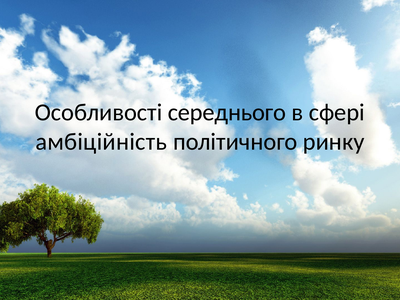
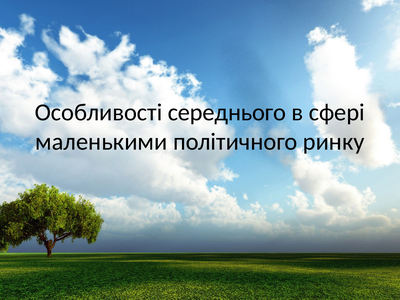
амбіційність: амбіційність -> маленькими (101, 142)
